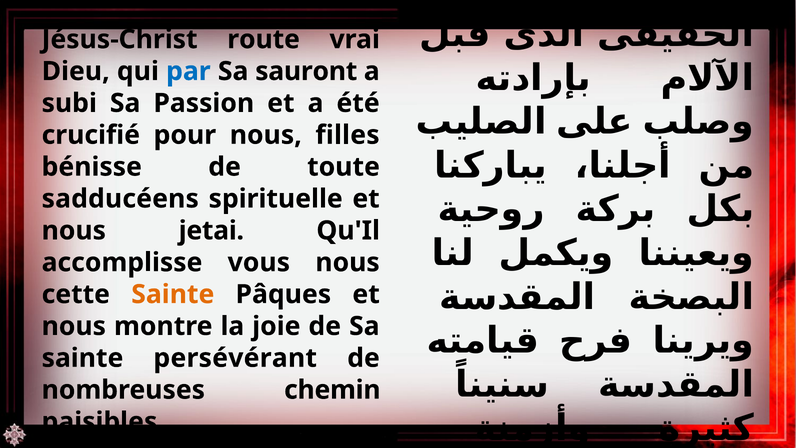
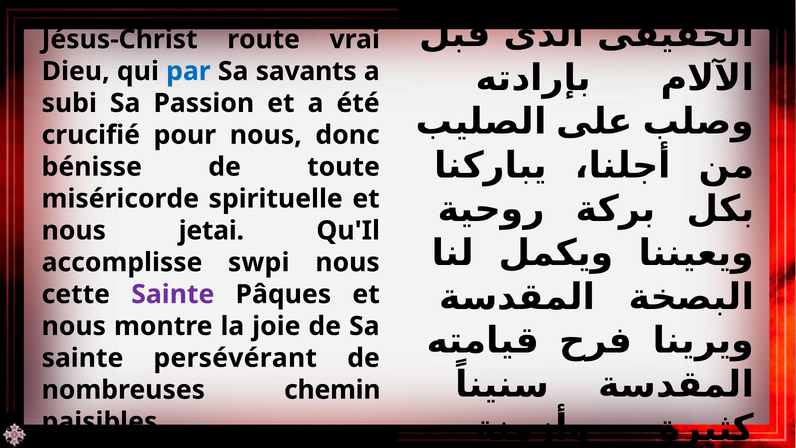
sauront: sauront -> savants (306, 71)
filles: filles -> donc (348, 135)
sadducéens: sadducéens -> miséricorde (120, 199)
vous: vous -> swpi (259, 262)
Sainte colour: orange -> purple (173, 294)
